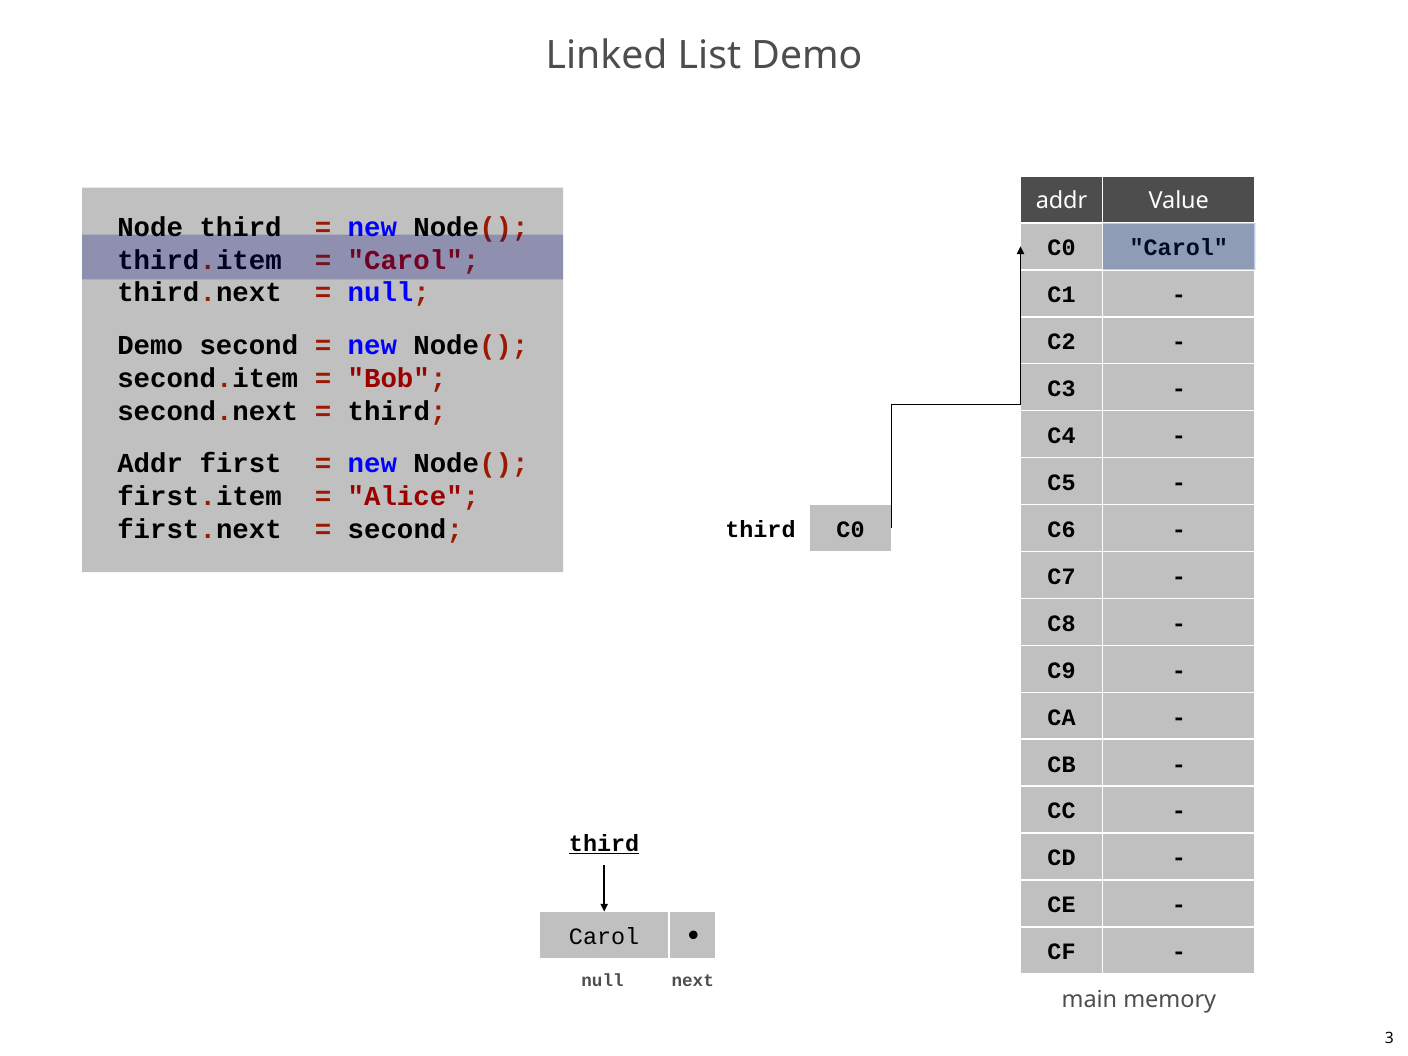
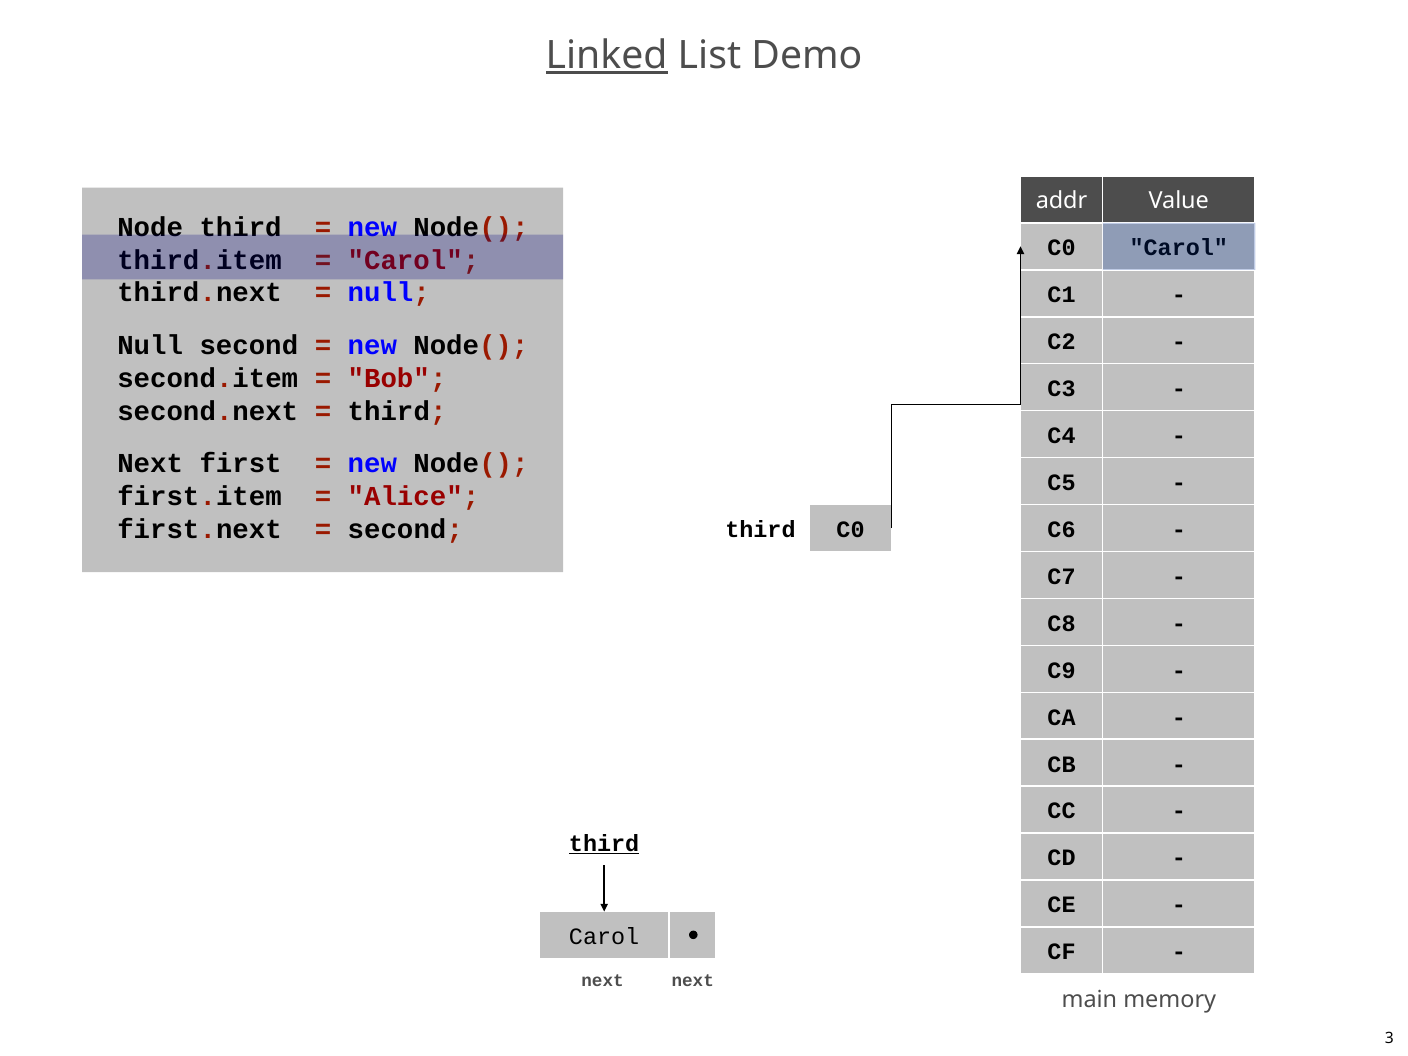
Linked underline: none -> present (607, 56)
Demo: Demo -> Null (150, 345)
Addr: Addr -> Next (150, 464)
null: null -> next (603, 980)
